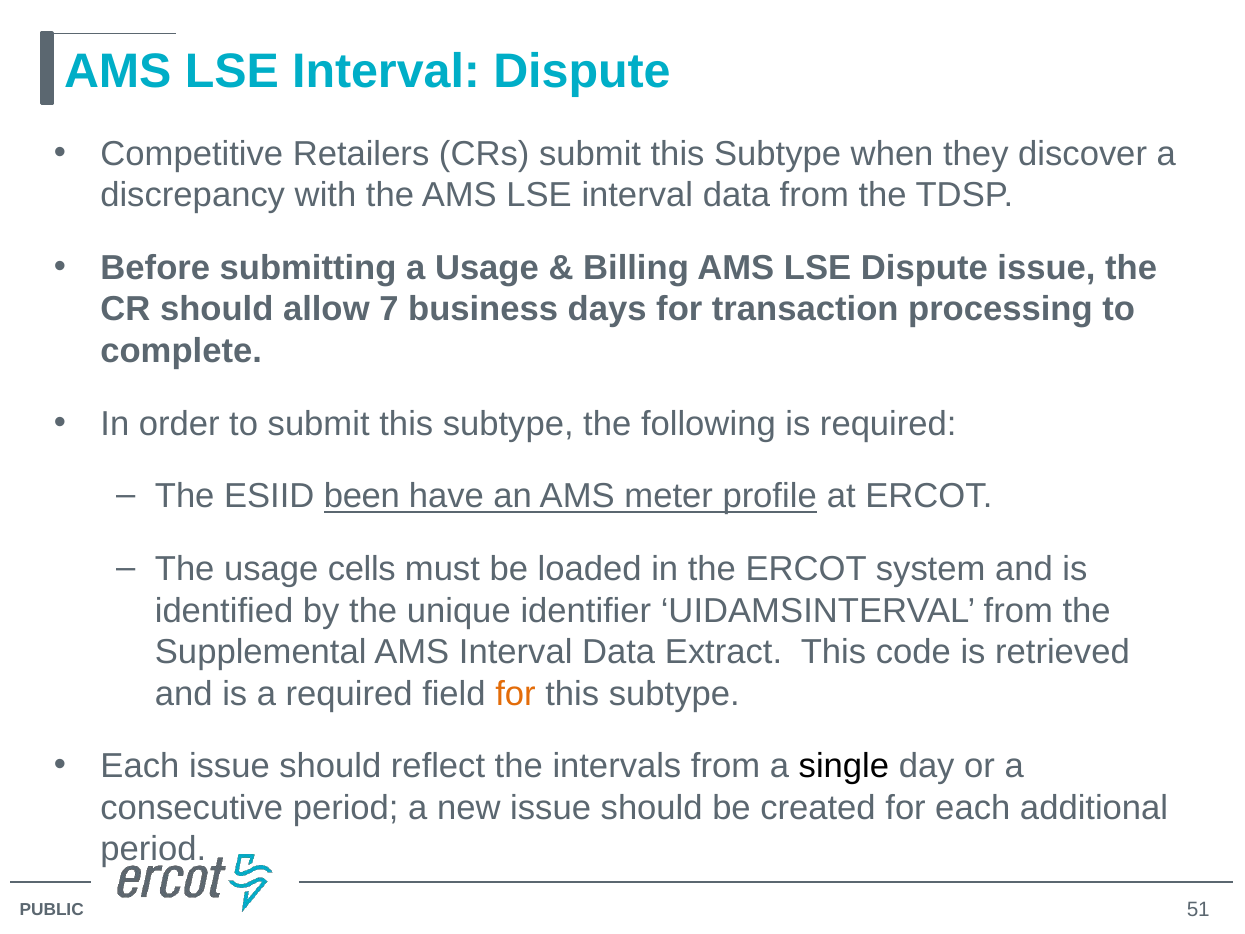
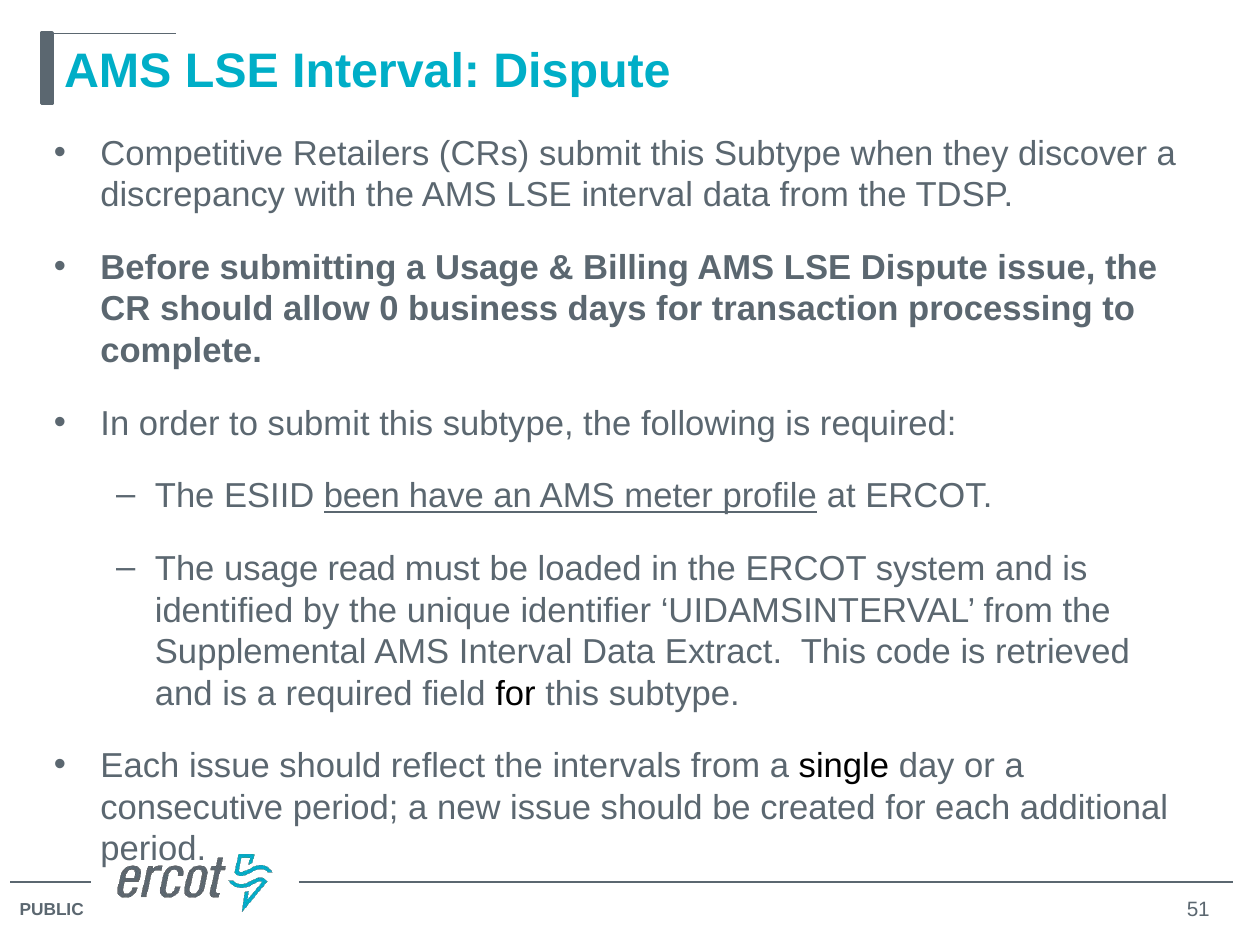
7: 7 -> 0 (389, 309)
cells: cells -> read (362, 569)
for colour: orange -> black (516, 693)
